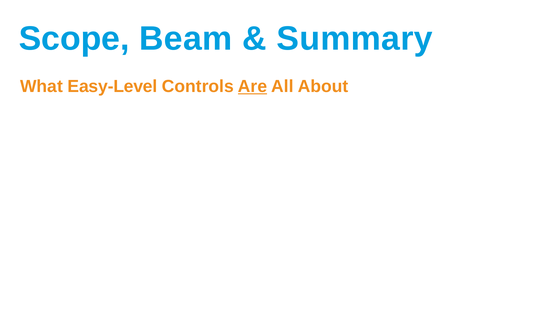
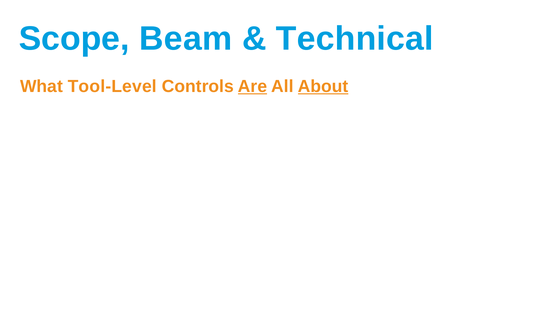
Summary: Summary -> Technical (355, 39)
Easy-Level: Easy-Level -> Tool-Level (112, 86)
About underline: none -> present (323, 86)
